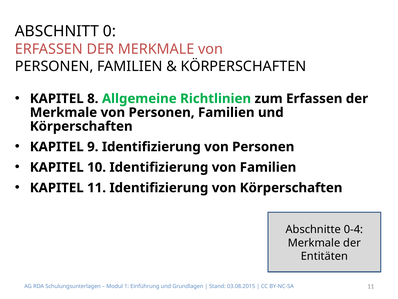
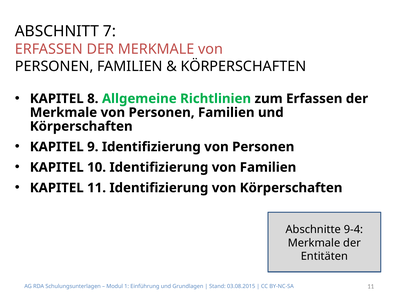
0: 0 -> 7 (109, 31)
0-4: 0-4 -> 9-4 (353, 229)
